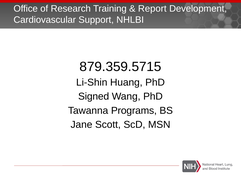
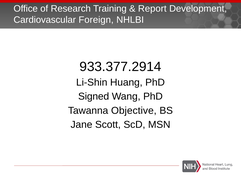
Support: Support -> Foreign (96, 20)
879.359.5715: 879.359.5715 -> 933.377.2914 (120, 67)
Programs: Programs -> Objective (134, 111)
